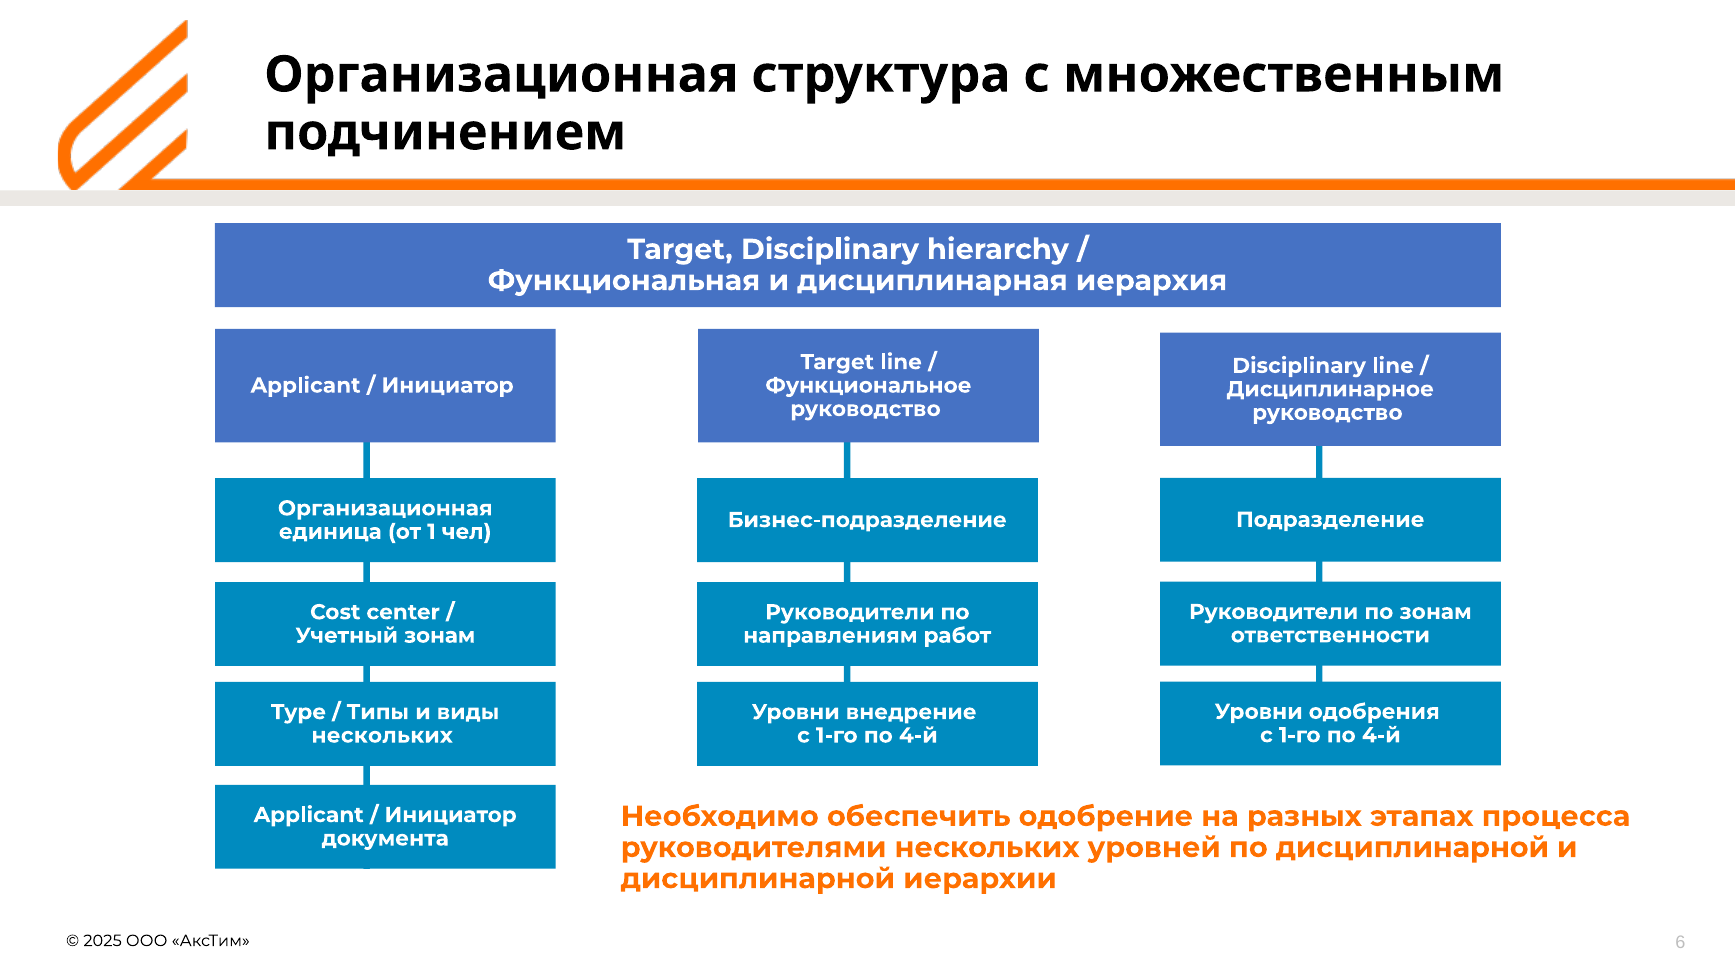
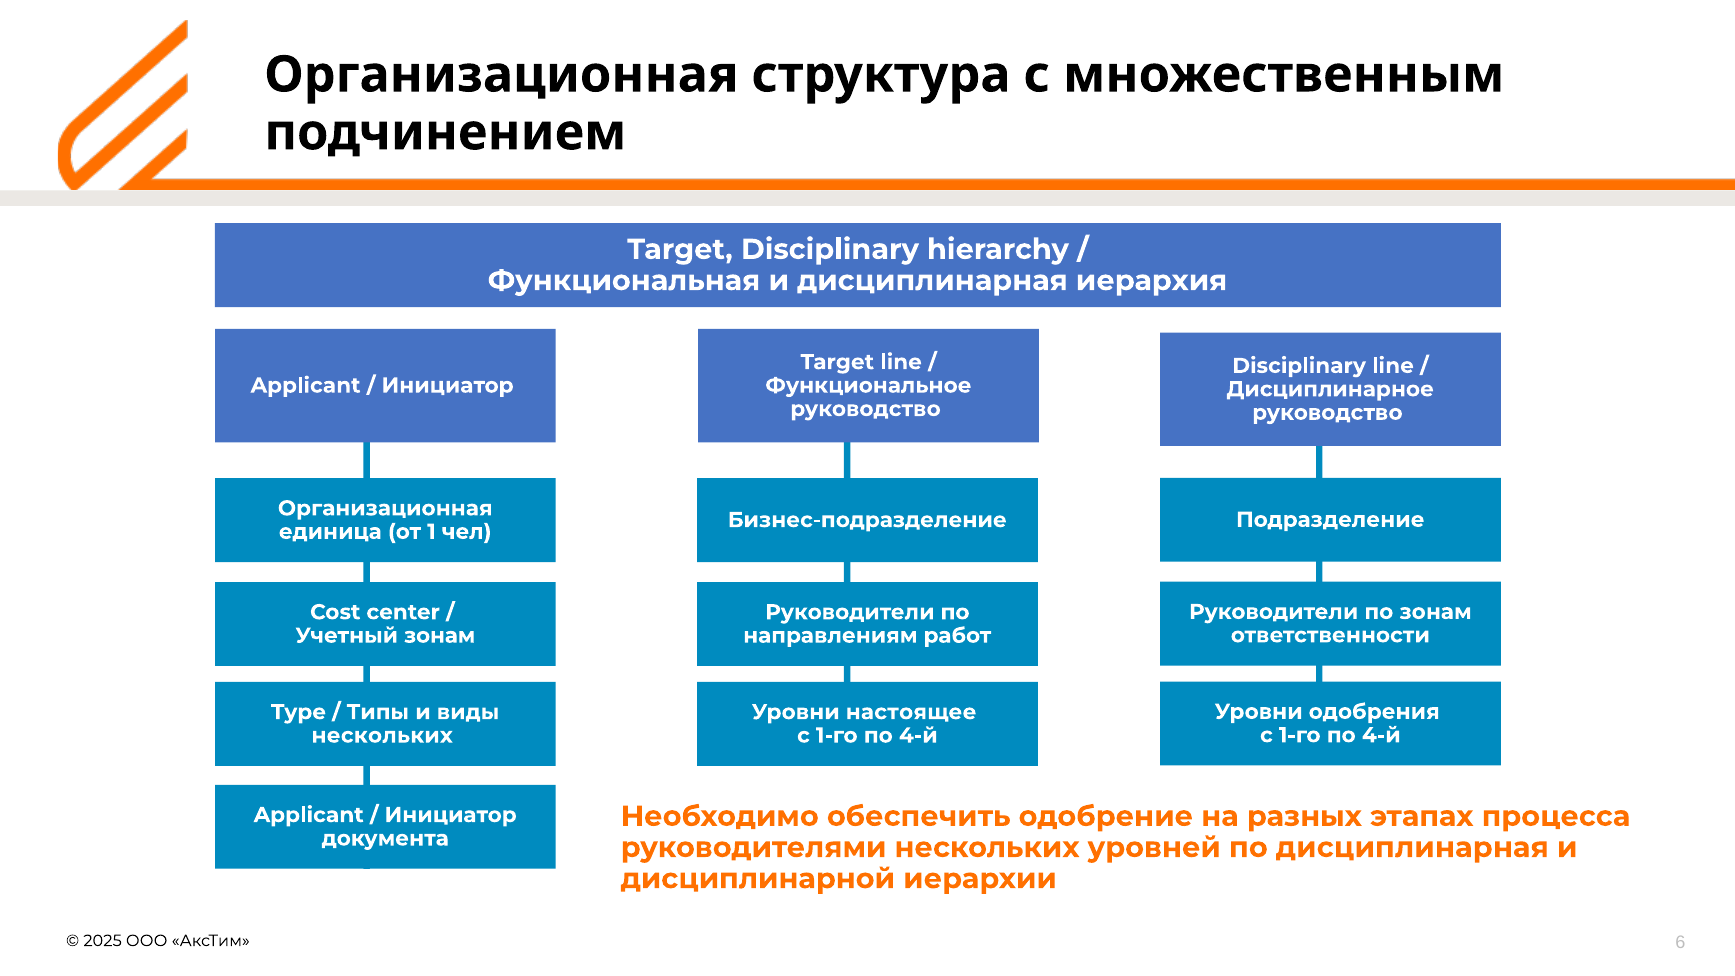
внедрение: внедрение -> настоящее (911, 712)
по дисциплинарной: дисциплинарной -> дисциплинарная (1412, 847)
